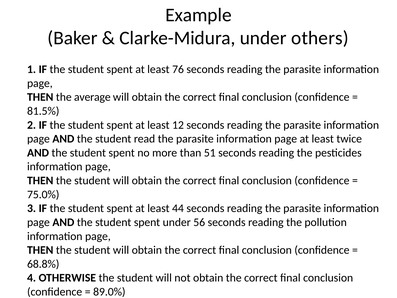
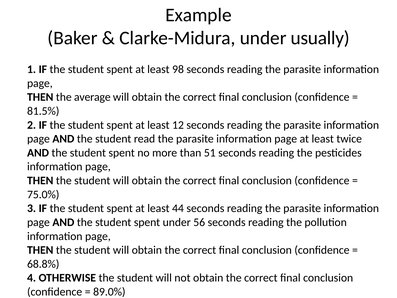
others: others -> usually (320, 38)
76: 76 -> 98 (178, 69)
